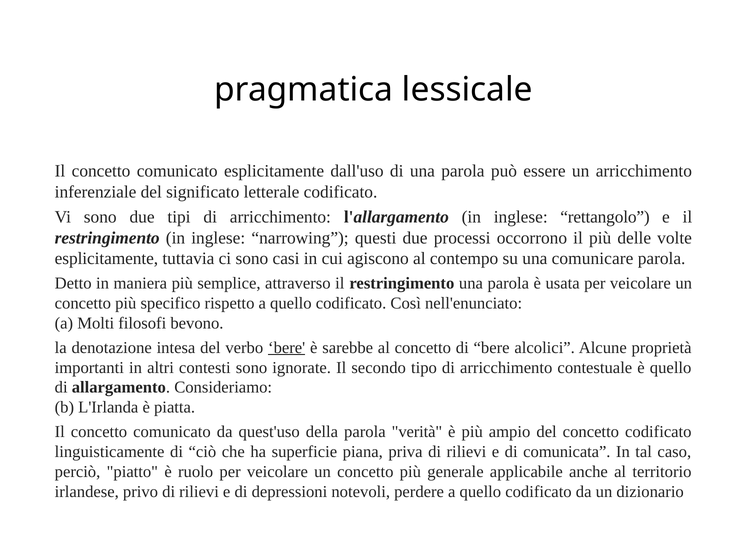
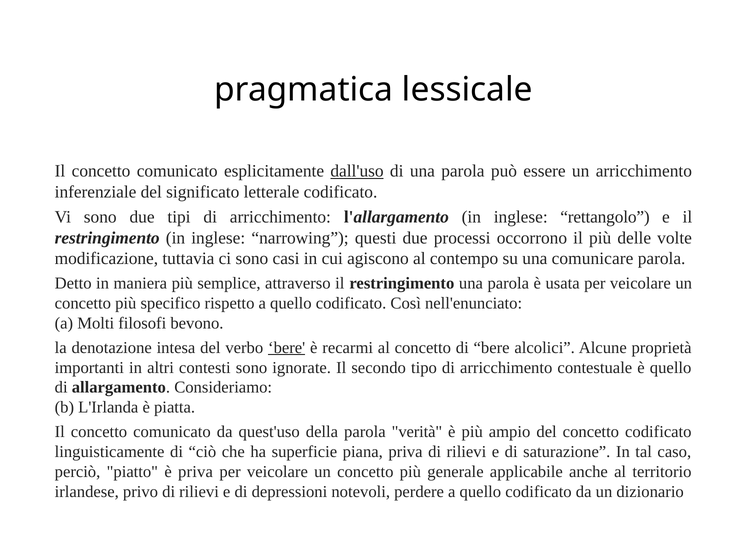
dall'uso underline: none -> present (357, 171)
esplicitamente: esplicitamente -> modificazione (106, 259)
sarebbe: sarebbe -> recarmi (348, 348)
comunicata: comunicata -> saturazione (567, 452)
è ruolo: ruolo -> priva (195, 472)
